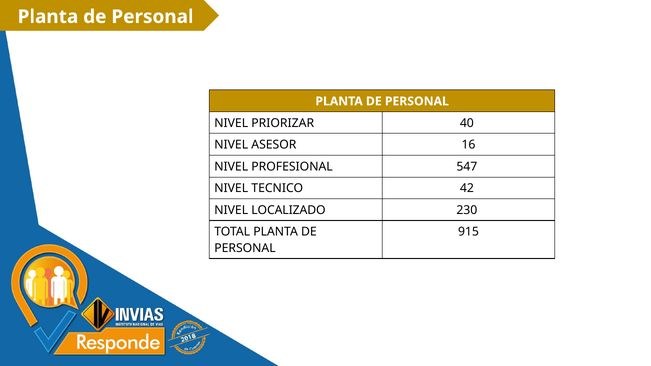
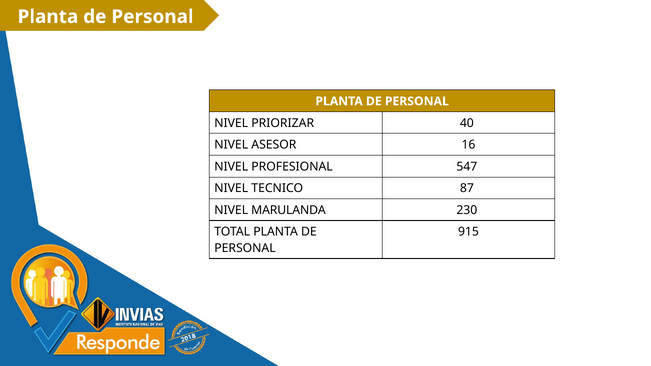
42: 42 -> 87 (467, 189)
LOCALIZADO: LOCALIZADO -> MARULANDA (288, 210)
